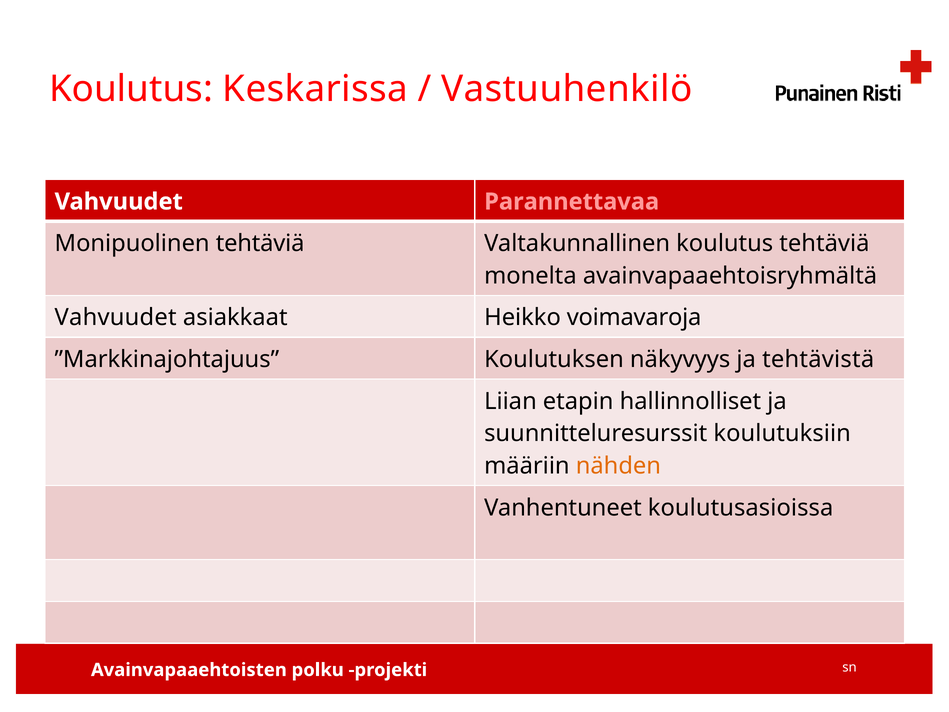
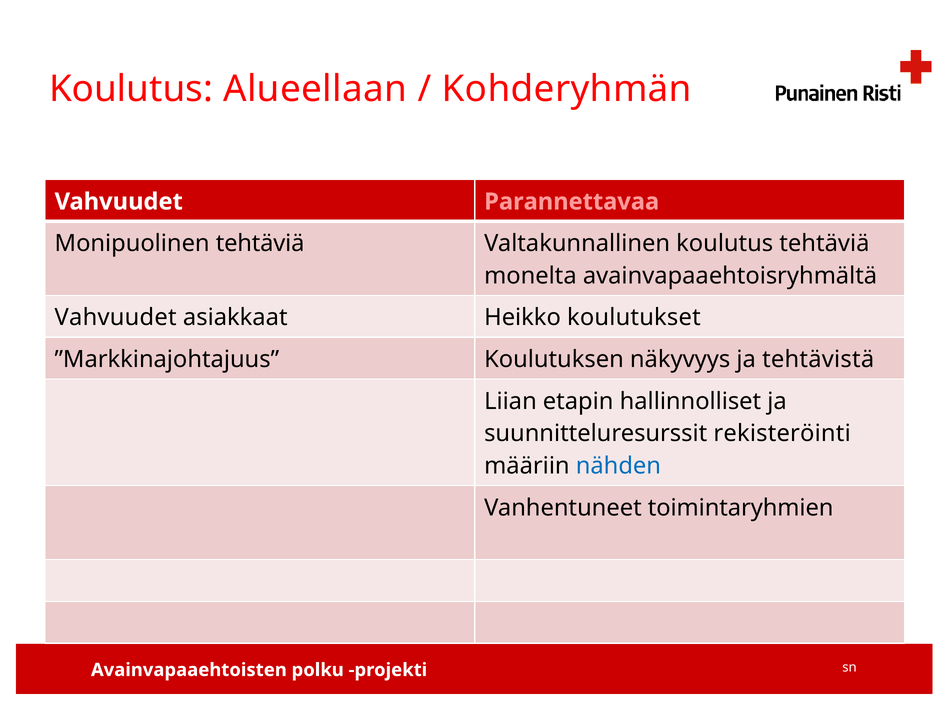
Keskarissa: Keskarissa -> Alueellaan (315, 89)
Vastuuhenkilö: Vastuuhenkilö -> Kohderyhmän (567, 89)
voimavaroja: voimavaroja -> koulutukset (634, 318)
koulutuksiin: koulutuksiin -> rekisteröinti (782, 433)
nähden colour: orange -> blue (618, 466)
koulutusasioissa: koulutusasioissa -> toimintaryhmien (741, 508)
